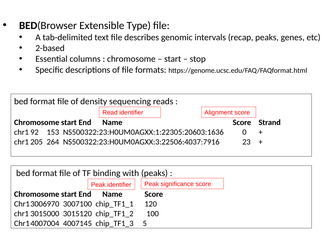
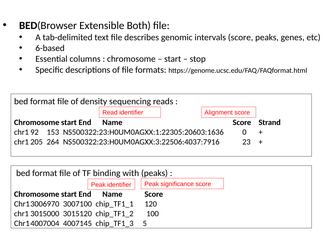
Type: Type -> Both (139, 26)
intervals recap: recap -> score (241, 37)
2-based: 2-based -> 6-based (50, 48)
